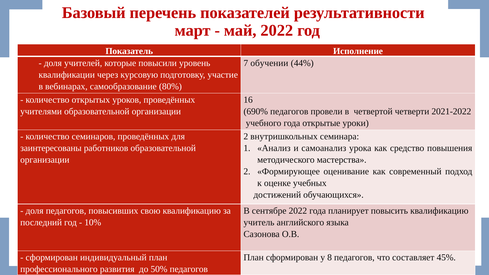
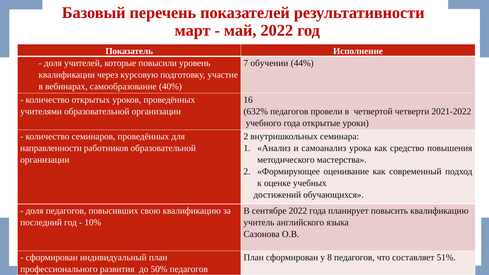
80%: 80% -> 40% (170, 86)
690%: 690% -> 632% (256, 111)
заинтересованы: заинтересованы -> направленности (51, 148)
45%: 45% -> 51% (446, 257)
